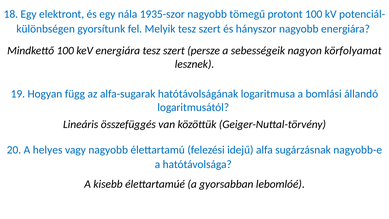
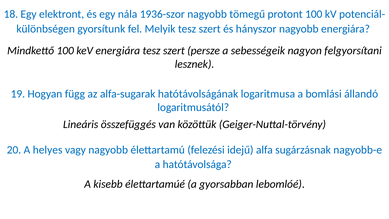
1935-szor: 1935-szor -> 1936-szor (162, 14)
körfolyamat: körfolyamat -> felgyorsítani (353, 50)
